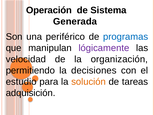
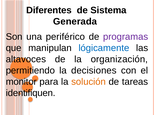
Operación: Operación -> Diferentes (49, 10)
programas colour: blue -> purple (126, 37)
lógicamente colour: purple -> blue (104, 48)
velocidad: velocidad -> altavoces (26, 59)
estudio: estudio -> monitor (21, 82)
adquisición: adquisición -> identifiquen (31, 93)
